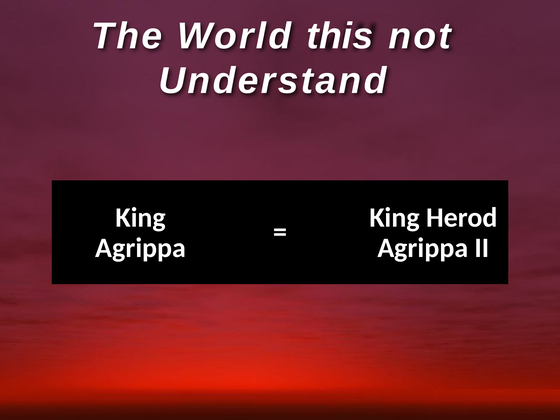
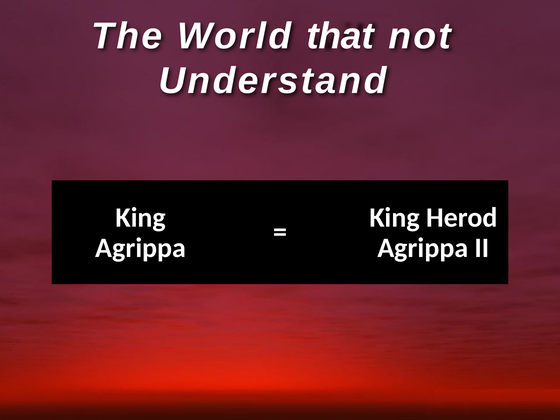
this: this -> that (340, 36)
